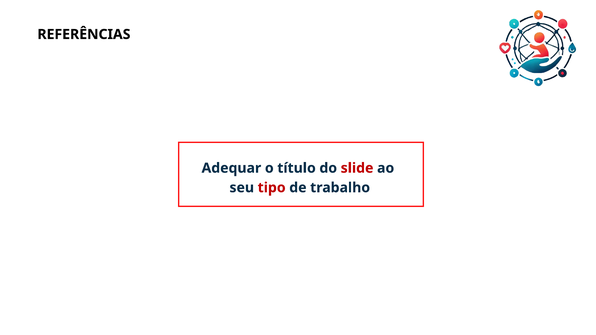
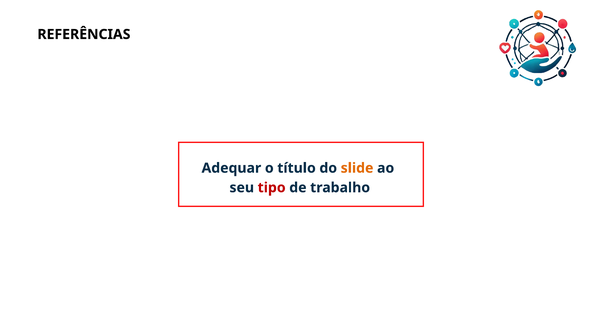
slide colour: red -> orange (357, 168)
